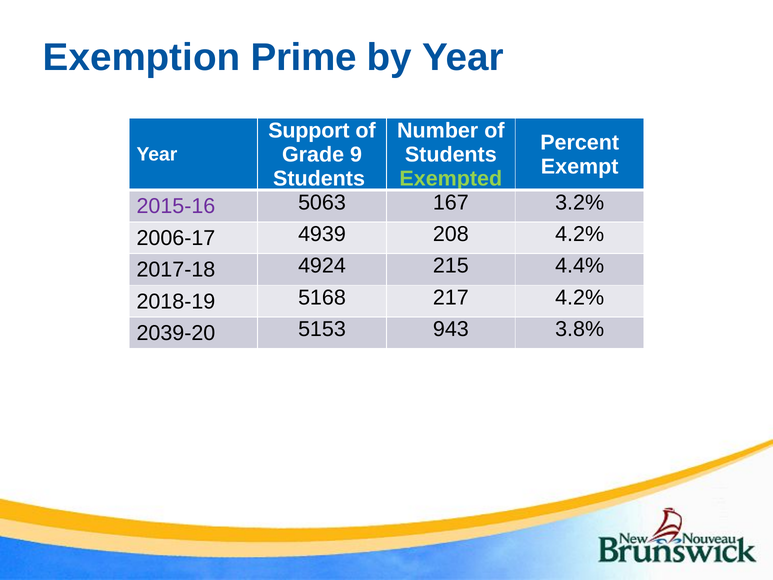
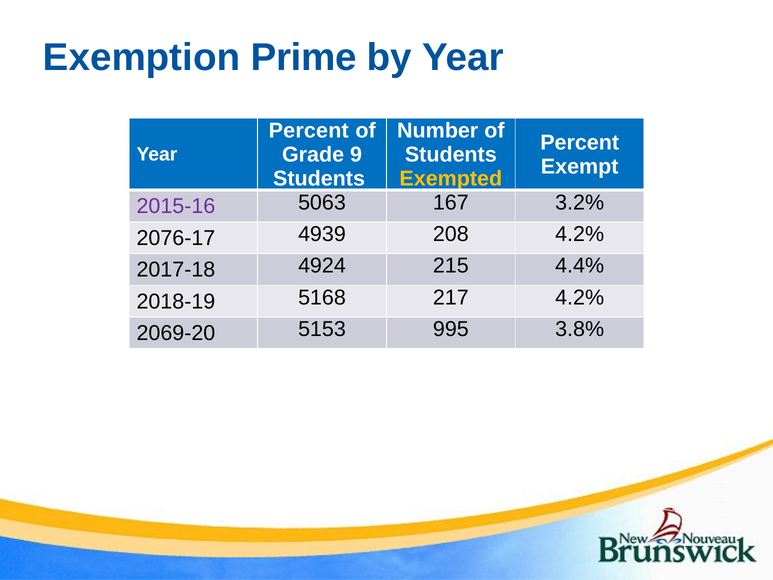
Support: Support -> Percent (309, 130)
Exempted colour: light green -> yellow (451, 178)
2006-17: 2006-17 -> 2076-17 (176, 238)
2039-20: 2039-20 -> 2069-20 (176, 333)
943: 943 -> 995 (451, 329)
